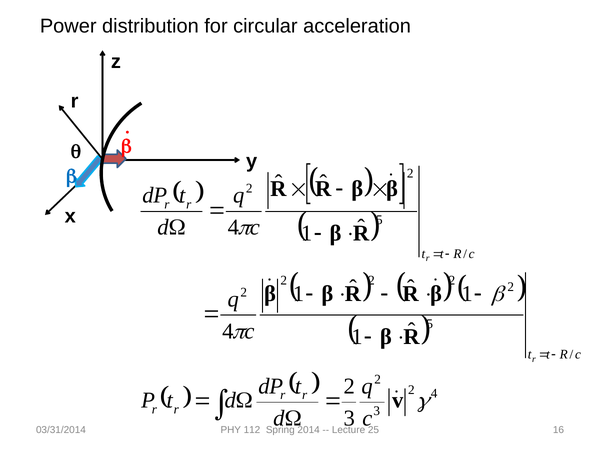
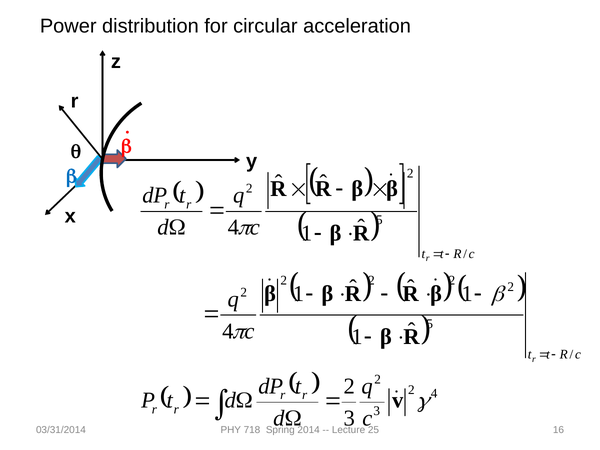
112: 112 -> 718 (252, 430)
